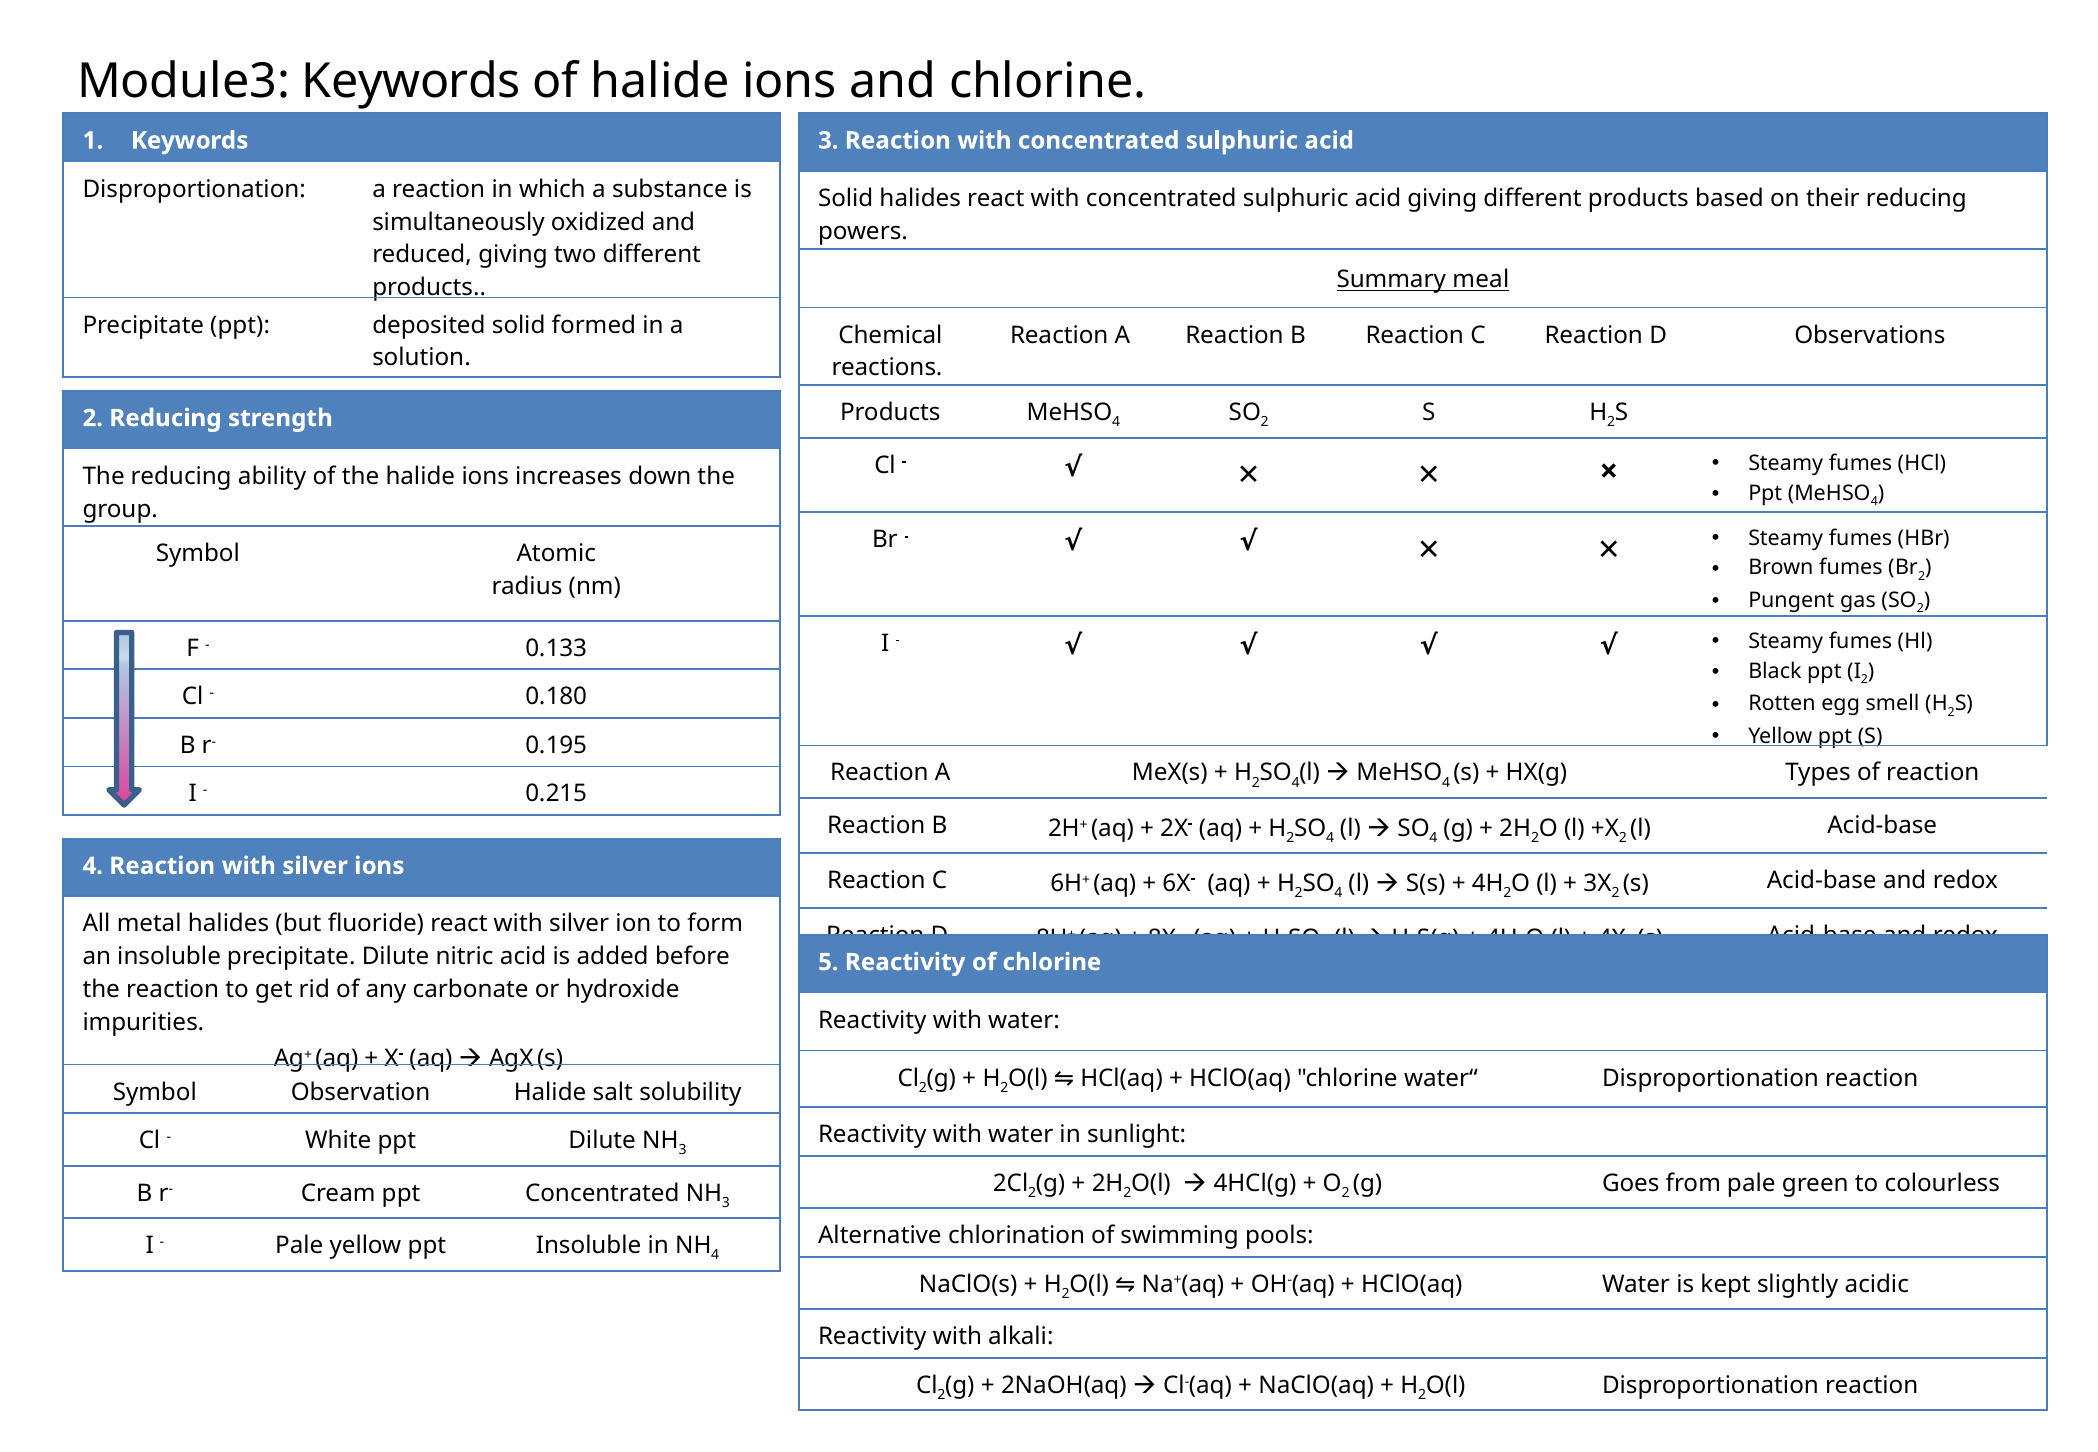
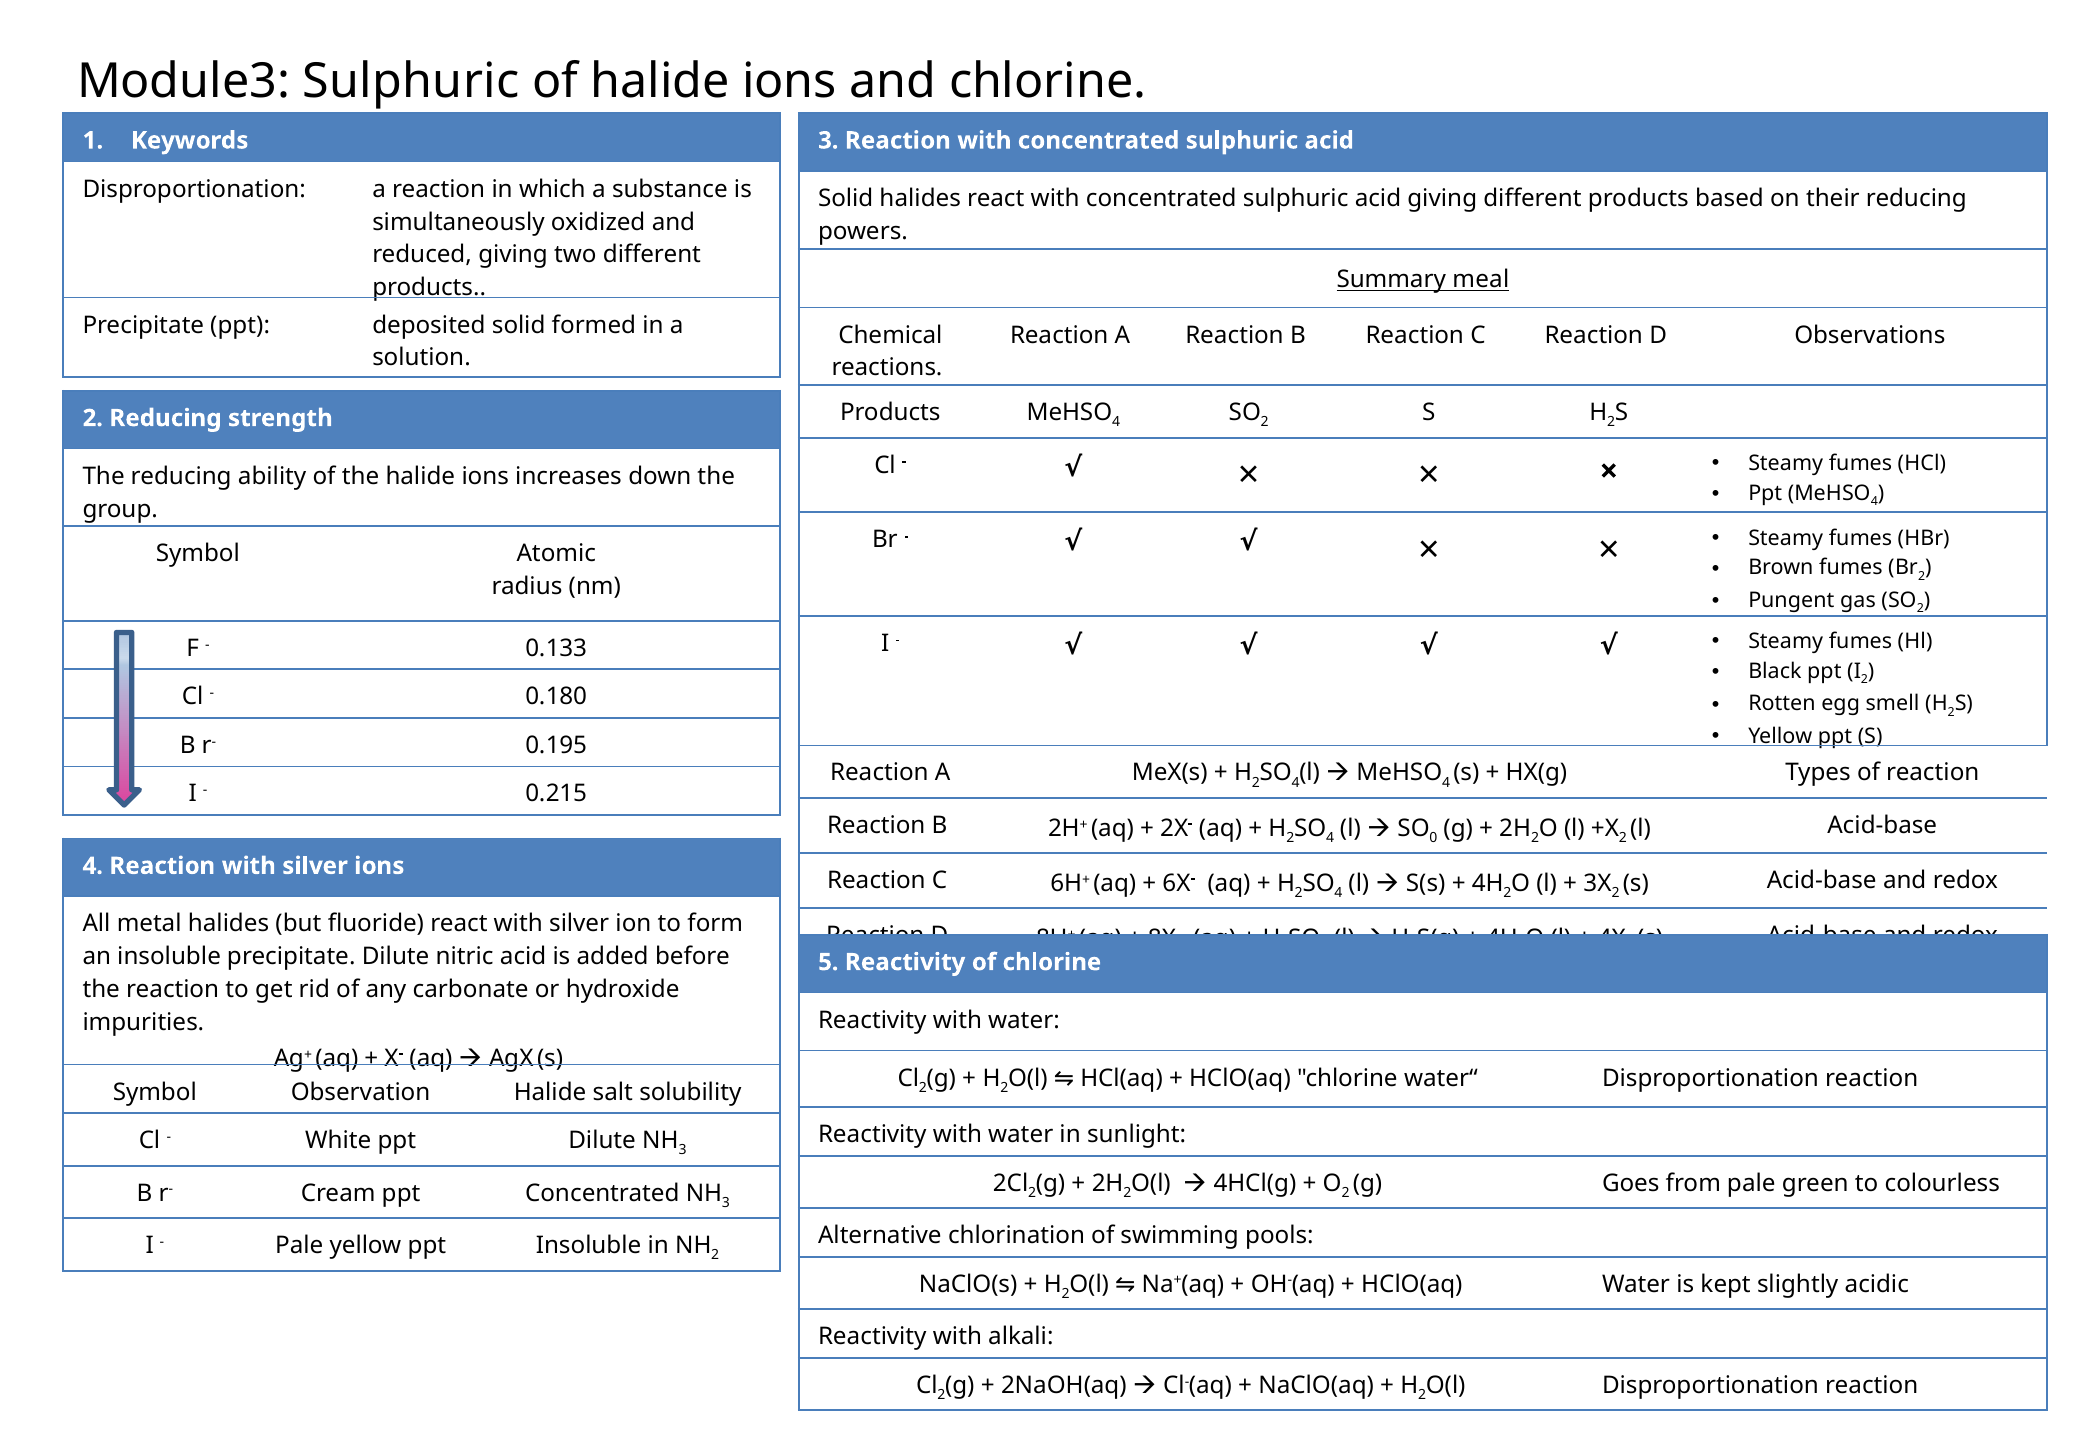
Module3 Keywords: Keywords -> Sulphuric (411, 82)
4: 4 -> 0 (1433, 838)
4: 4 -> 2 (715, 1255)
